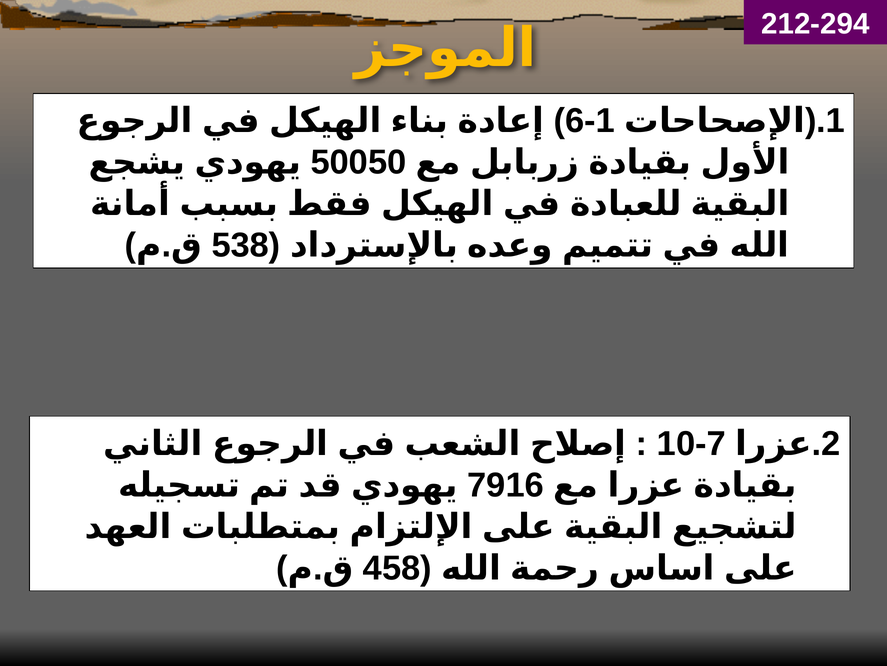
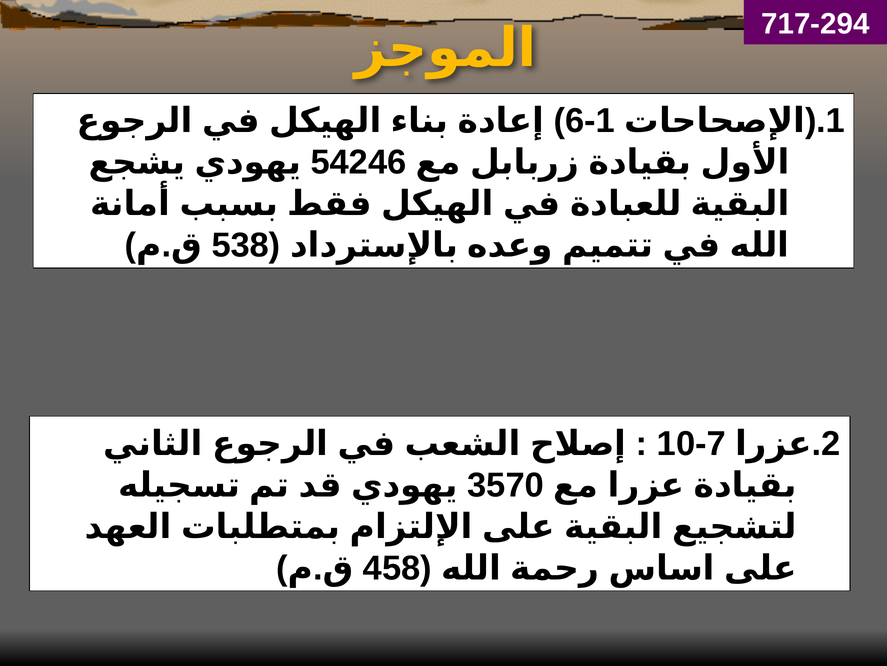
212-294: 212-294 -> 717-294 (815, 24)
50050: 50050 -> 54246 (359, 162)
7916: 7916 -> 3570 (506, 485)
